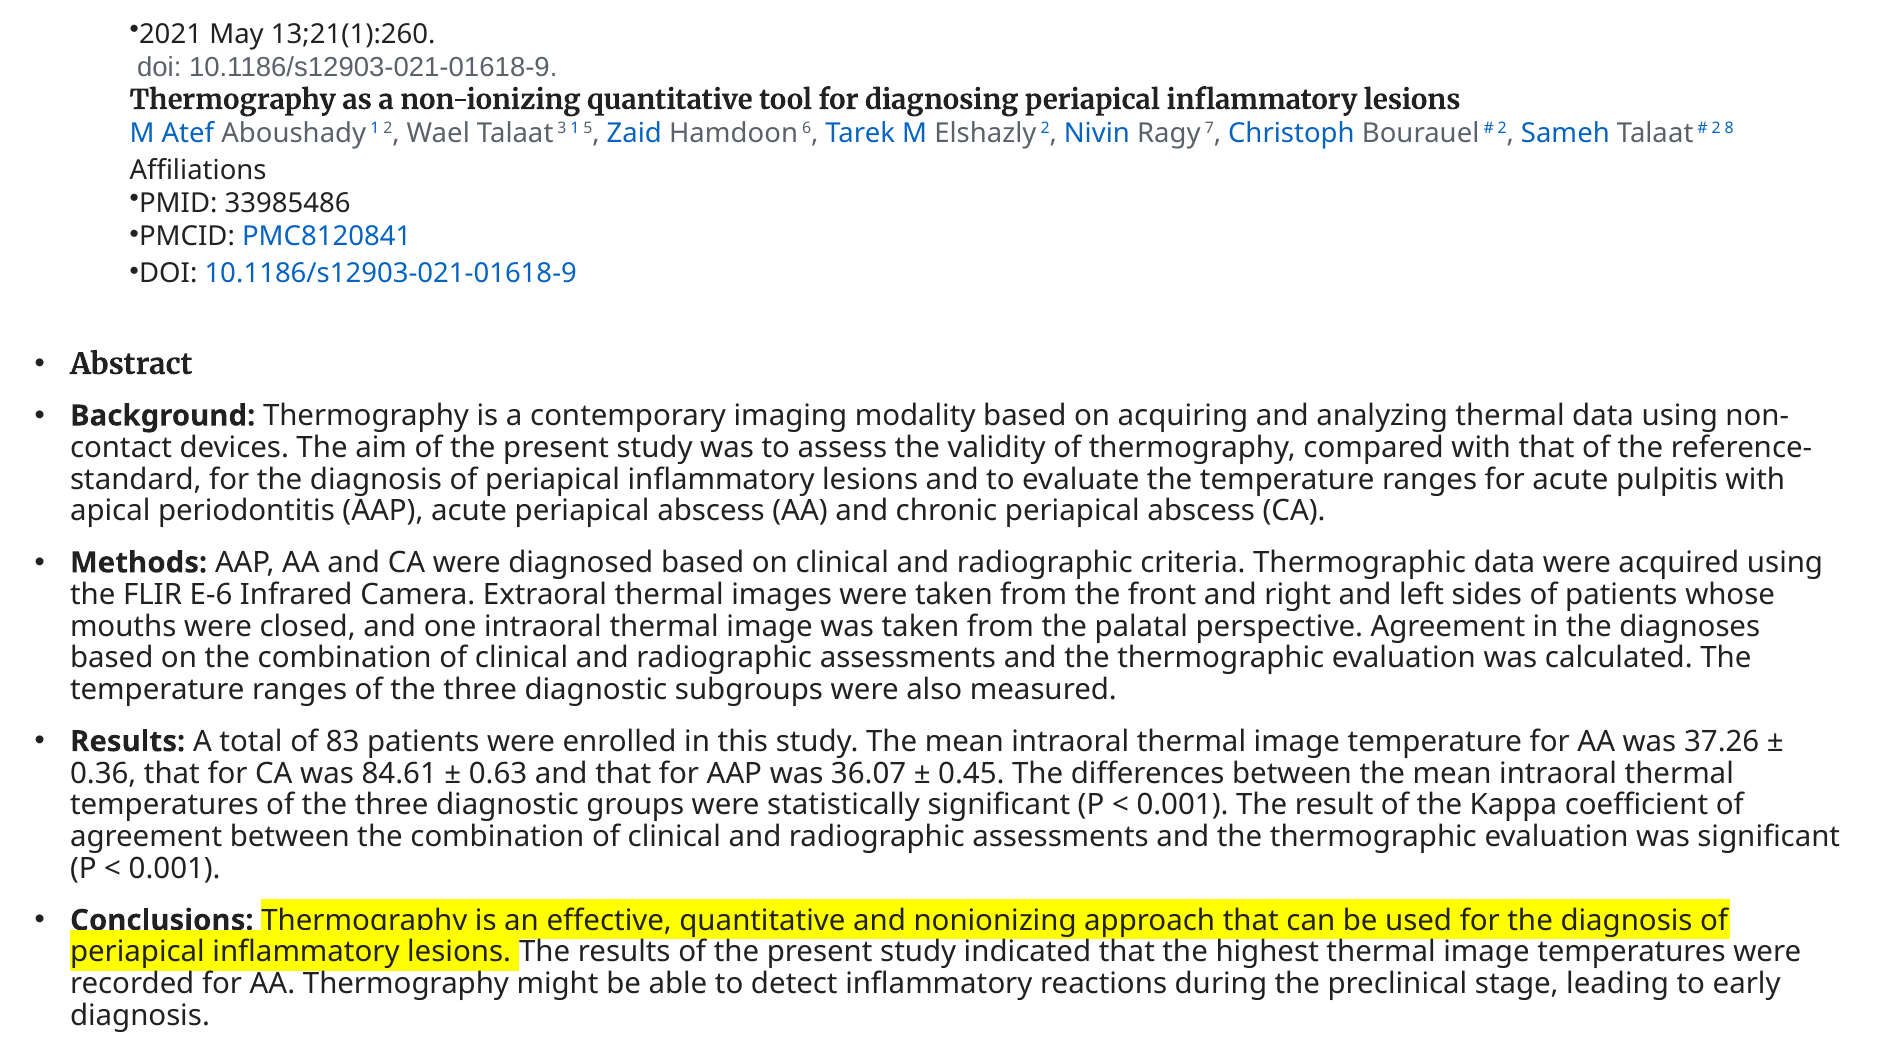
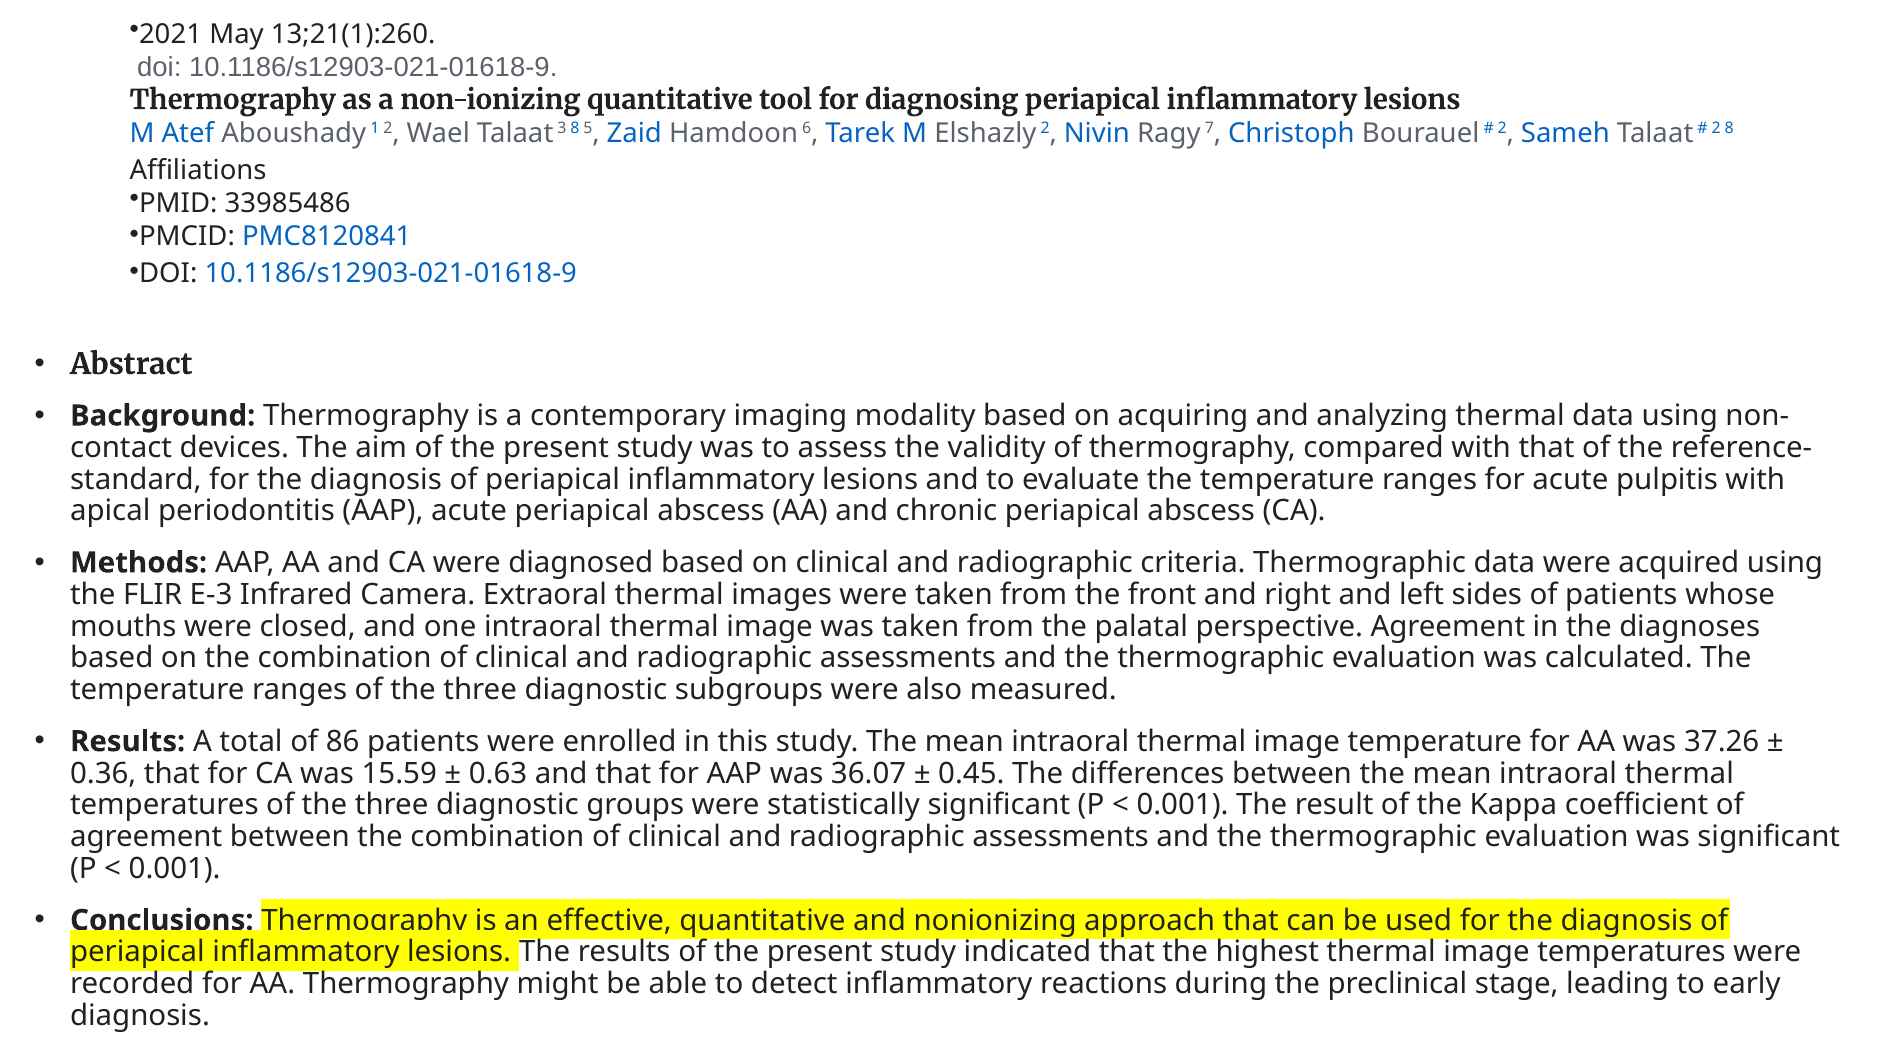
3 1: 1 -> 8 (575, 129)
E-6: E-6 -> E-3 (211, 595)
83: 83 -> 86 (343, 742)
84.61: 84.61 -> 15.59 (399, 774)
